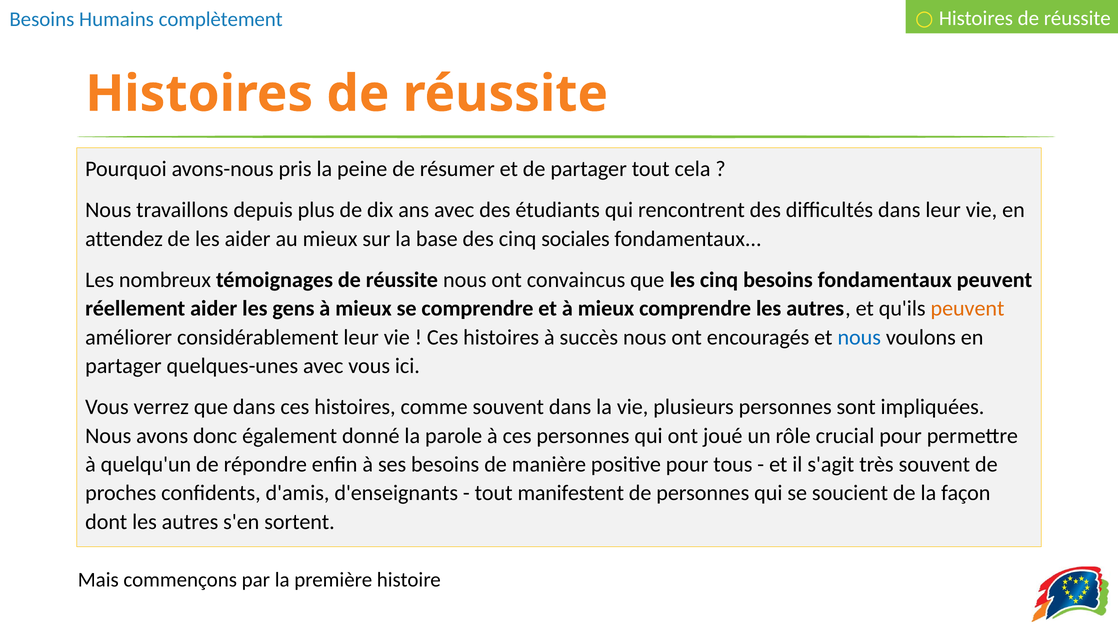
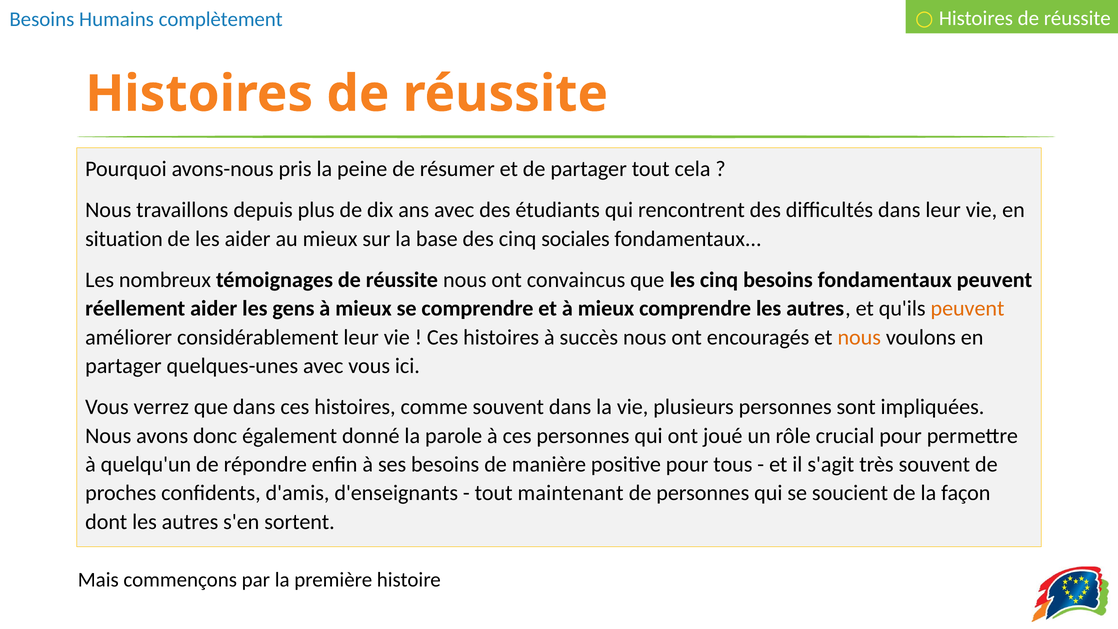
attendez: attendez -> situation (124, 239)
nous colour: blue -> orange (859, 337)
manifestent: manifestent -> maintenant (571, 493)
